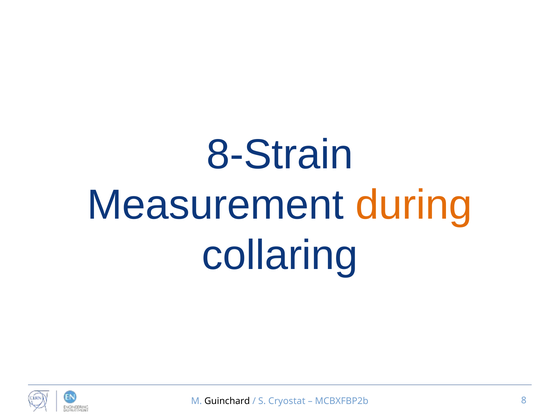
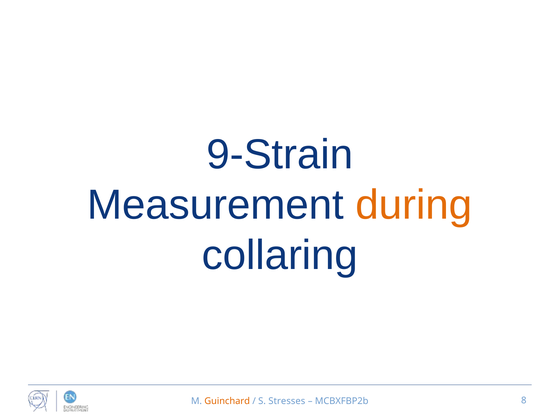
8-Strain: 8-Strain -> 9-Strain (280, 155)
Guinchard colour: black -> orange (227, 401)
Cryostat: Cryostat -> Stresses (287, 401)
